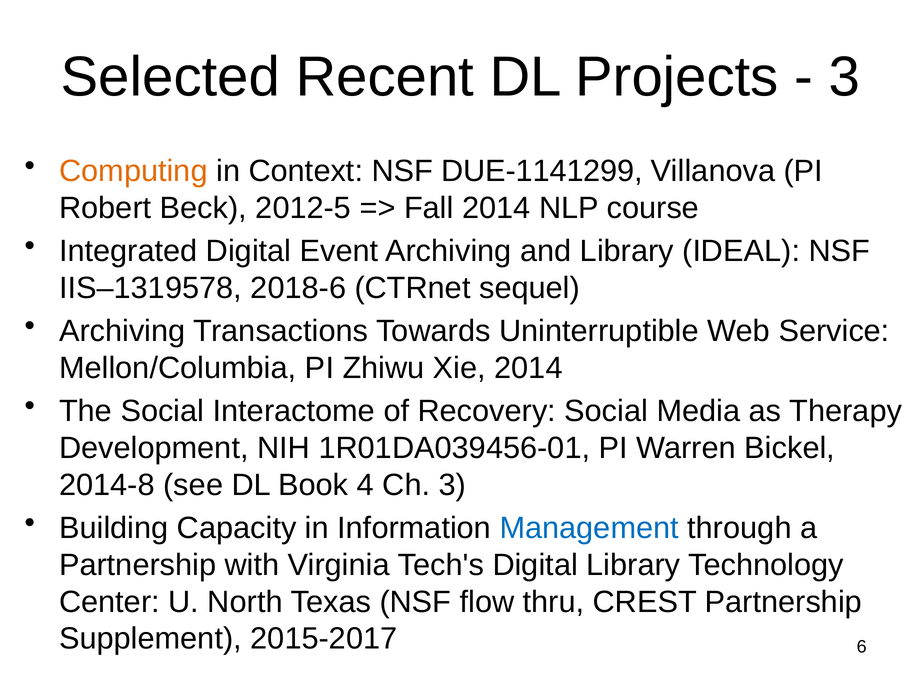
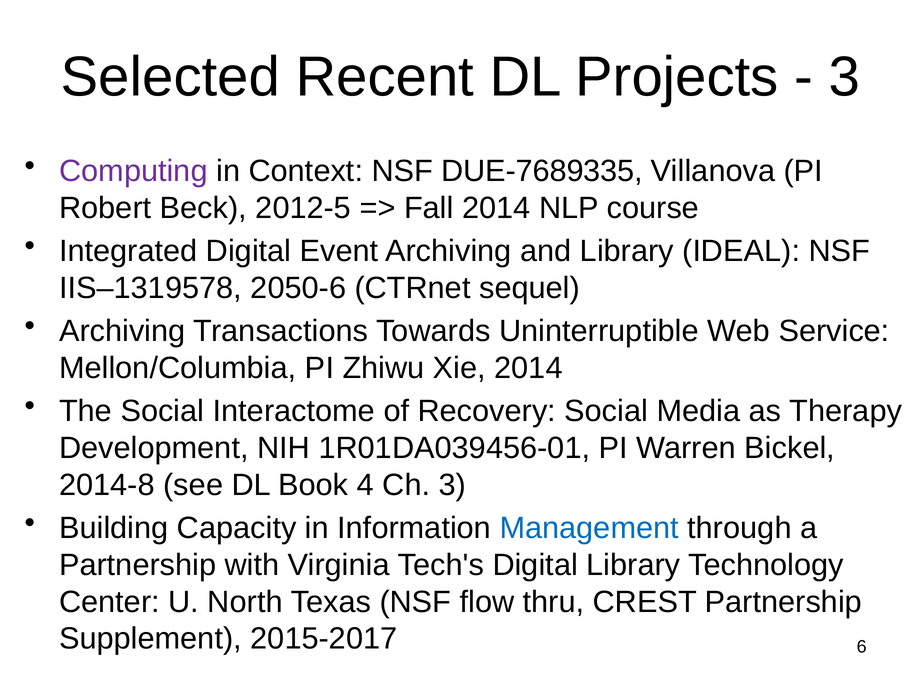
Computing colour: orange -> purple (133, 171)
DUE-1141299: DUE-1141299 -> DUE-7689335 (542, 171)
2018-6: 2018-6 -> 2050-6 (298, 288)
